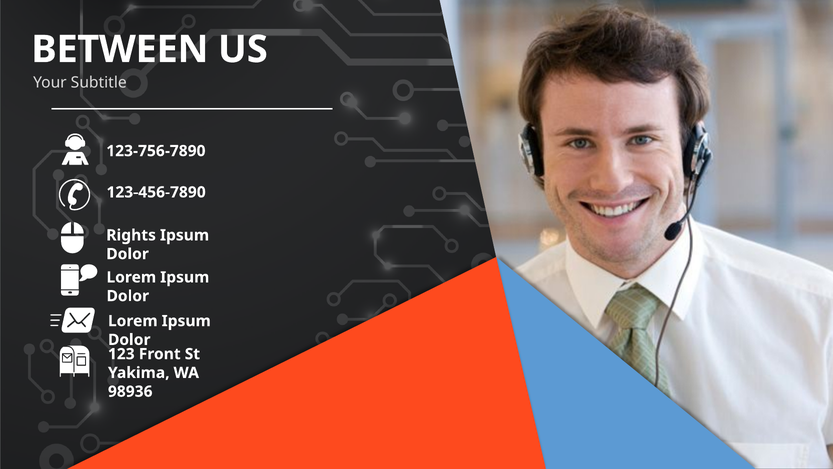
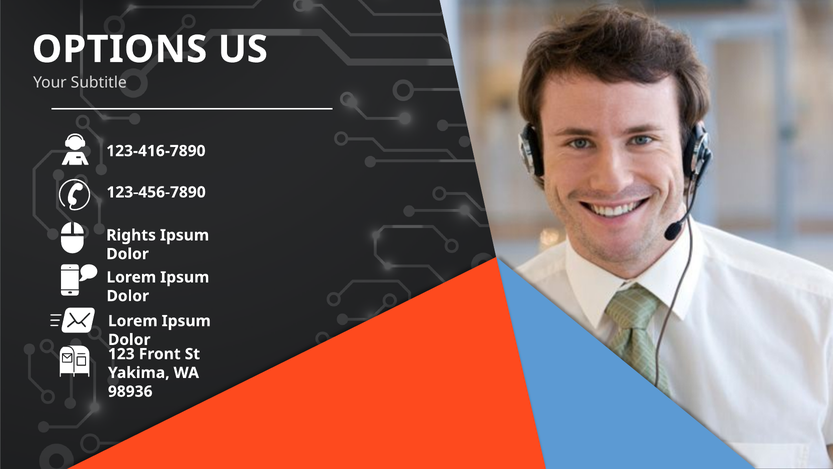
BETWEEN: BETWEEN -> OPTIONS (120, 49)
123-756-7890: 123-756-7890 -> 123-416-7890 (156, 151)
